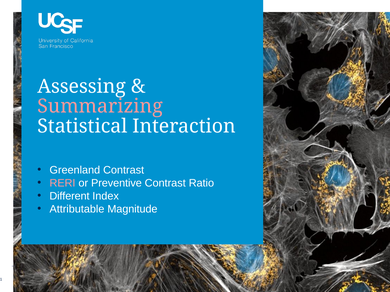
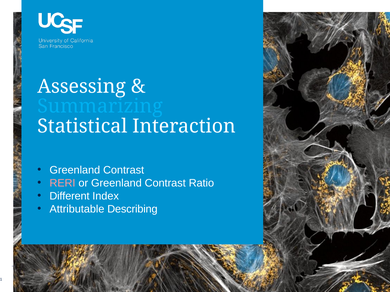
Summarizing colour: pink -> light blue (100, 106)
or Preventive: Preventive -> Greenland (116, 183)
Magnitude: Magnitude -> Describing (132, 209)
